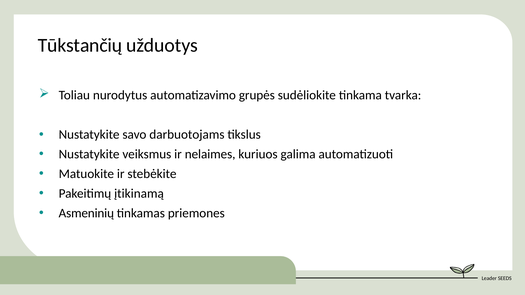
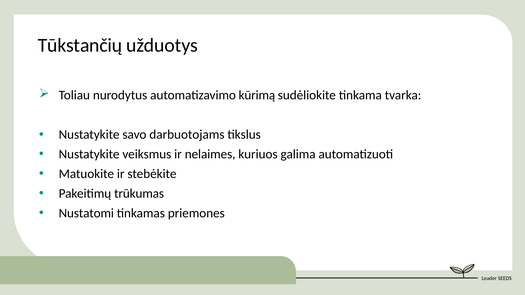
grupės: grupės -> kūrimą (257, 95)
įtikinamą: įtikinamą -> trūkumas (139, 194)
Asmeninių: Asmeninių -> Nustatomi (86, 213)
